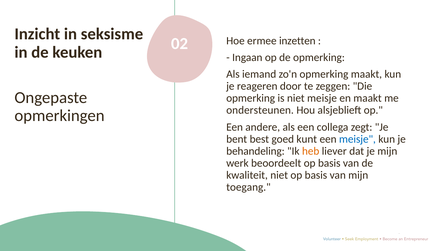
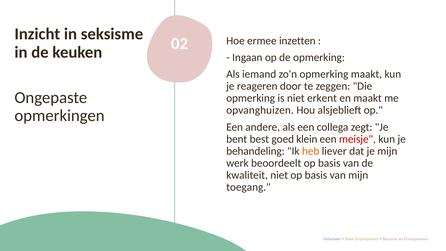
niet meisje: meisje -> erkent (322, 98)
ondersteunen: ondersteunen -> opvanghuizen (260, 110)
kunt: kunt -> klein (307, 139)
meisje colour: blue -> red (357, 139)
